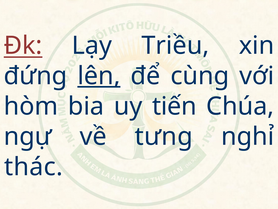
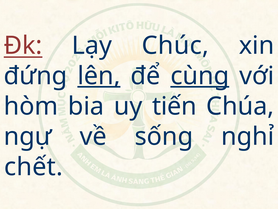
Triều: Triều -> Chúc (175, 46)
cùng underline: none -> present (200, 76)
tưng: tưng -> sống (164, 136)
thác: thác -> chết (33, 167)
